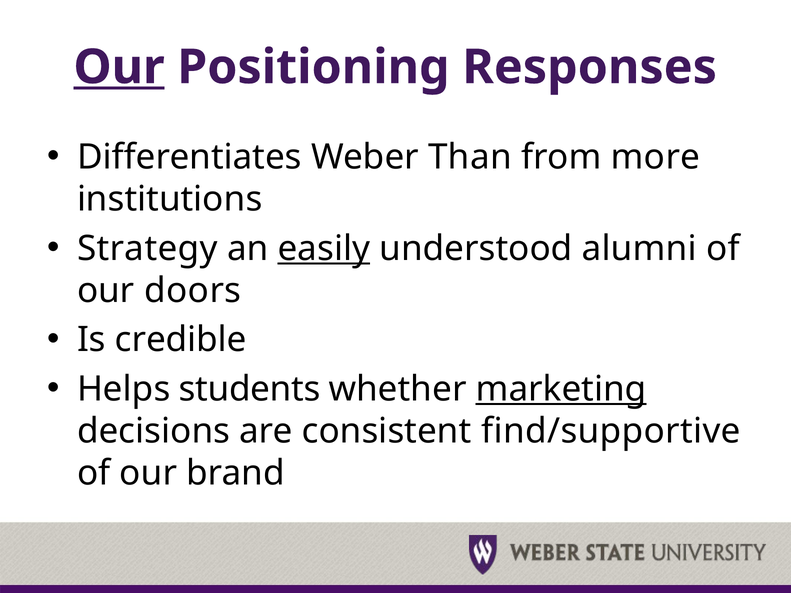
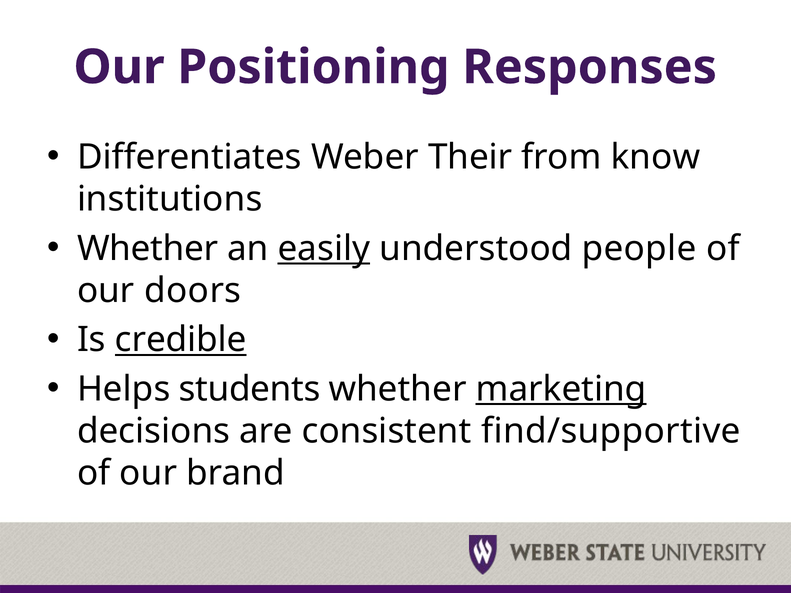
Our underline: present -> none (119, 67)
Than: Than -> Their (470, 157)
more: more -> know (656, 157)
Strategy: Strategy -> Whether (148, 249)
alumni: alumni -> people (639, 249)
credible underline: none -> present (181, 340)
